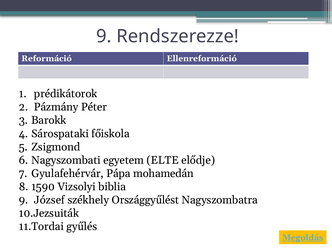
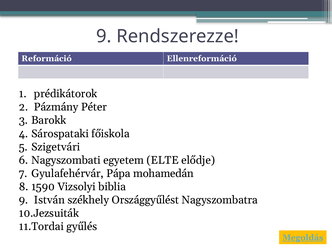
Zsigmond: Zsigmond -> Szigetvári (56, 147)
József: József -> István (49, 200)
